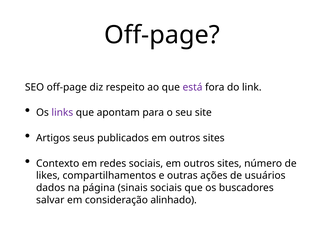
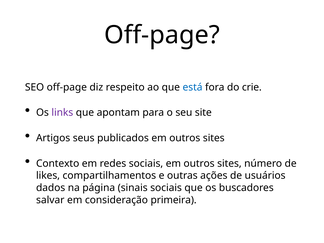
está colour: purple -> blue (193, 87)
link: link -> crie (252, 87)
alinhado: alinhado -> primeira (174, 200)
